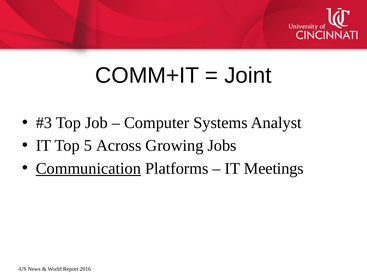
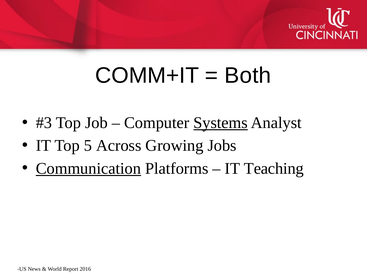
Joint: Joint -> Both (248, 76)
Systems underline: none -> present (221, 123)
Meetings: Meetings -> Teaching (274, 169)
